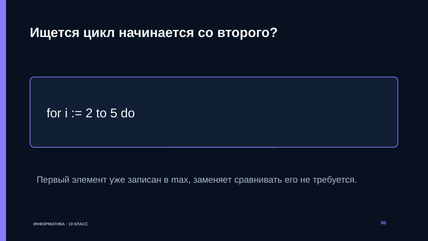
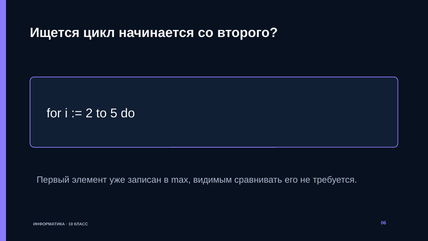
заменяет: заменяет -> видимым (213, 180)
